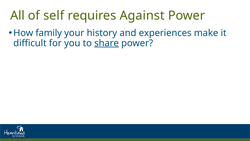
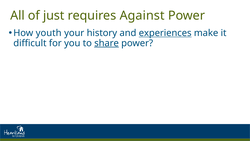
self: self -> just (54, 15)
family: family -> youth (49, 33)
experiences underline: none -> present (165, 33)
